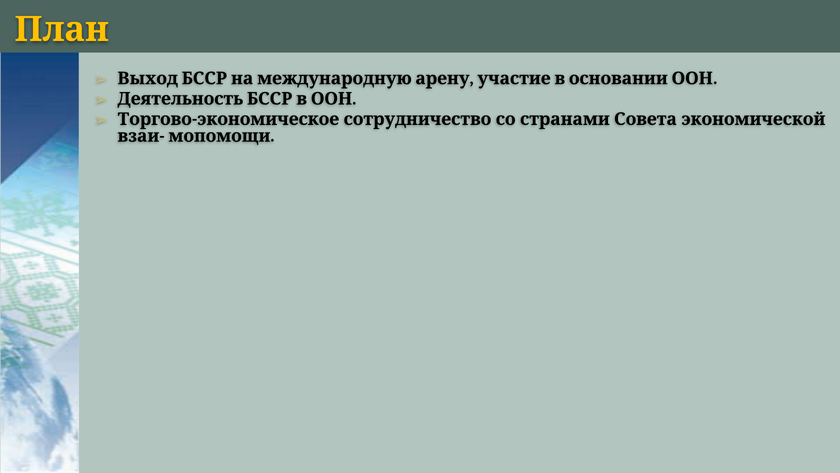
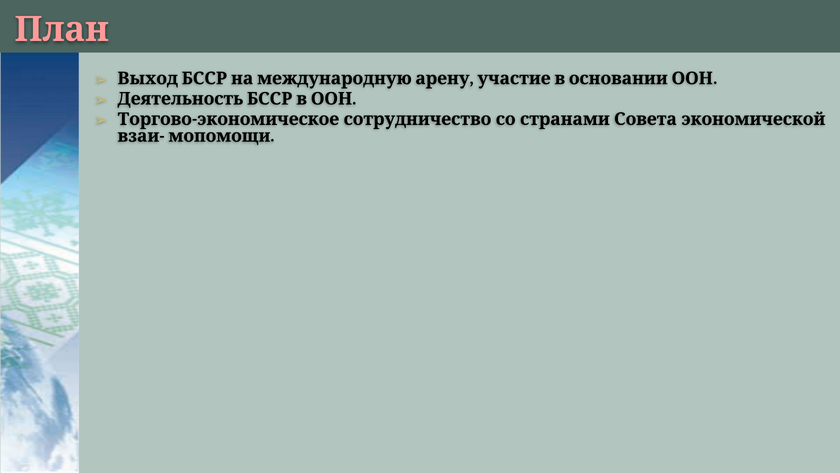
План colour: yellow -> pink (62, 29)
